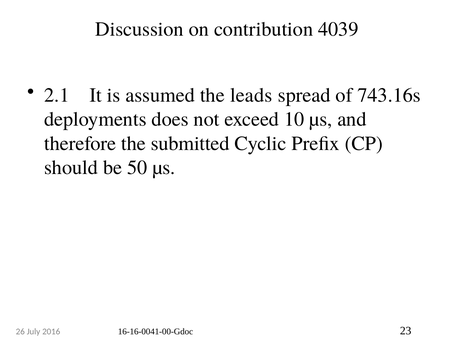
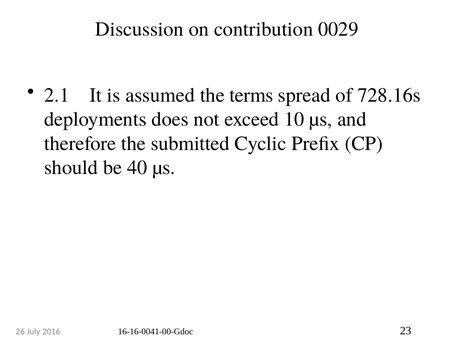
4039: 4039 -> 0029 (338, 29)
leads: leads -> terms (251, 95)
743.16s: 743.16s -> 728.16s (389, 95)
50: 50 -> 40 (137, 168)
